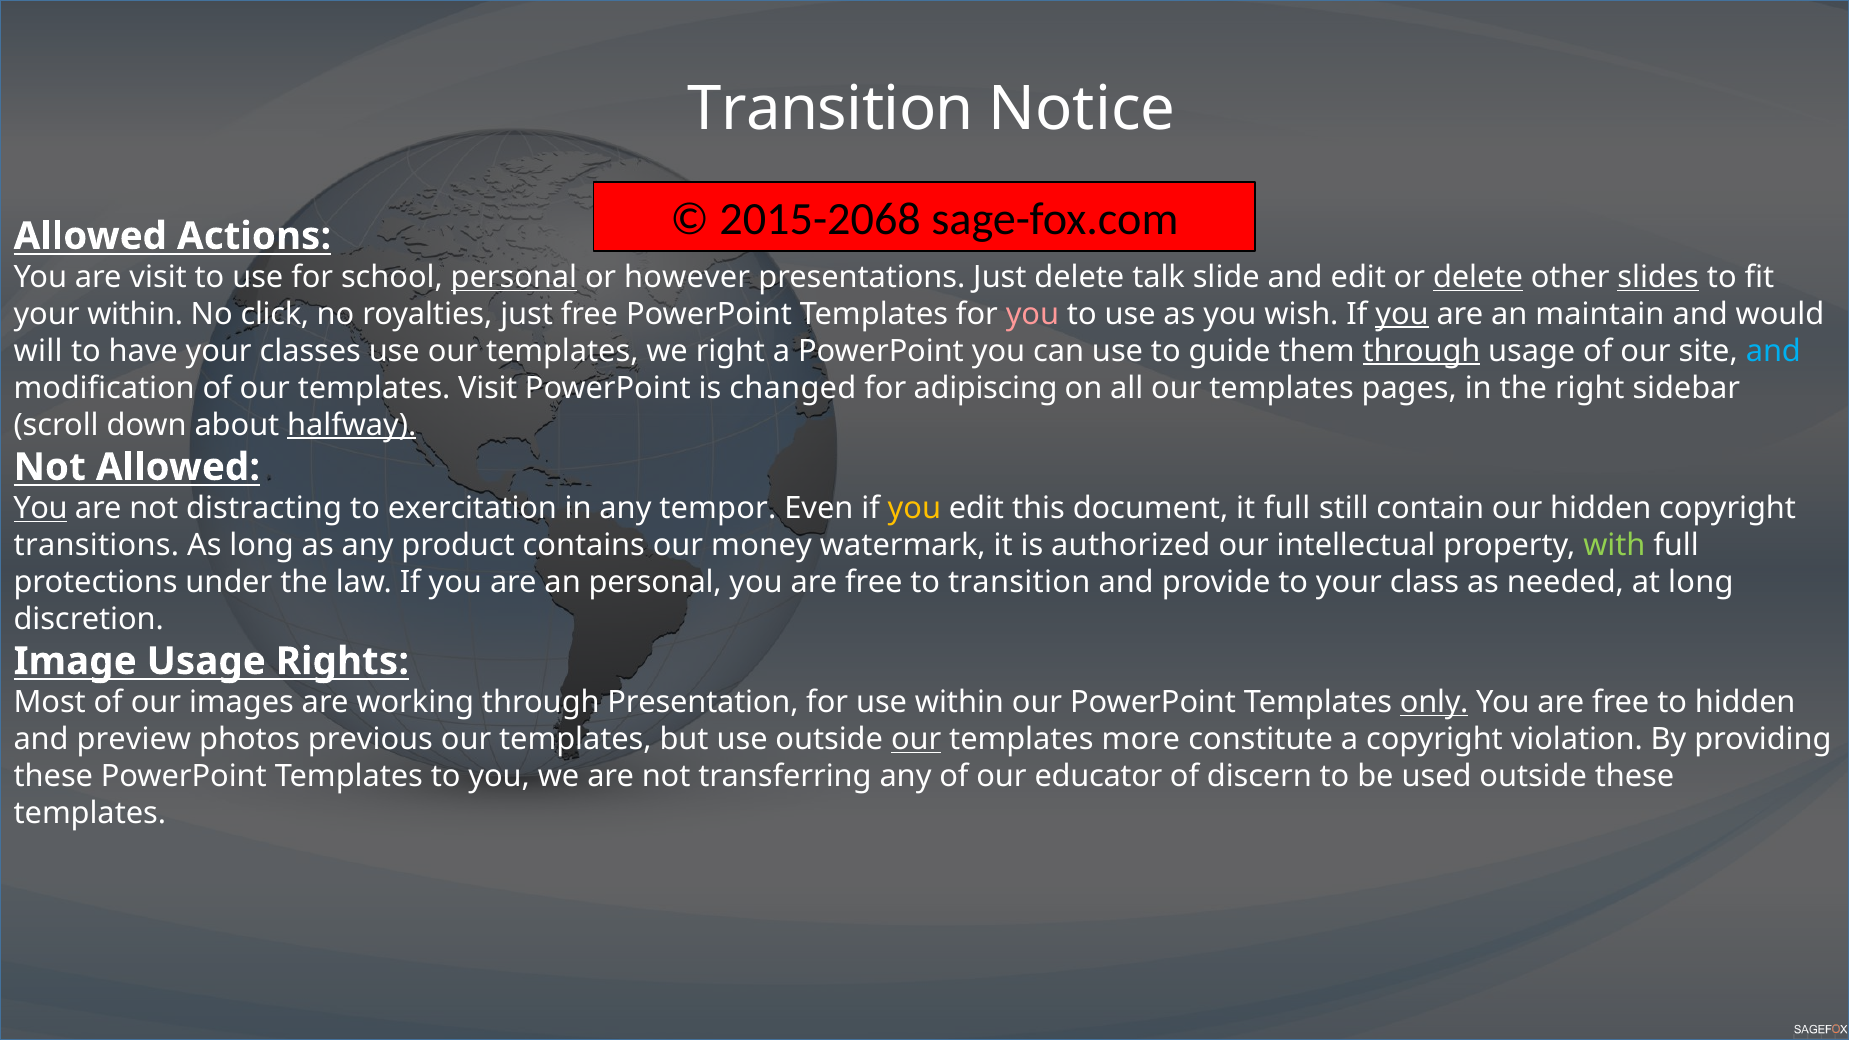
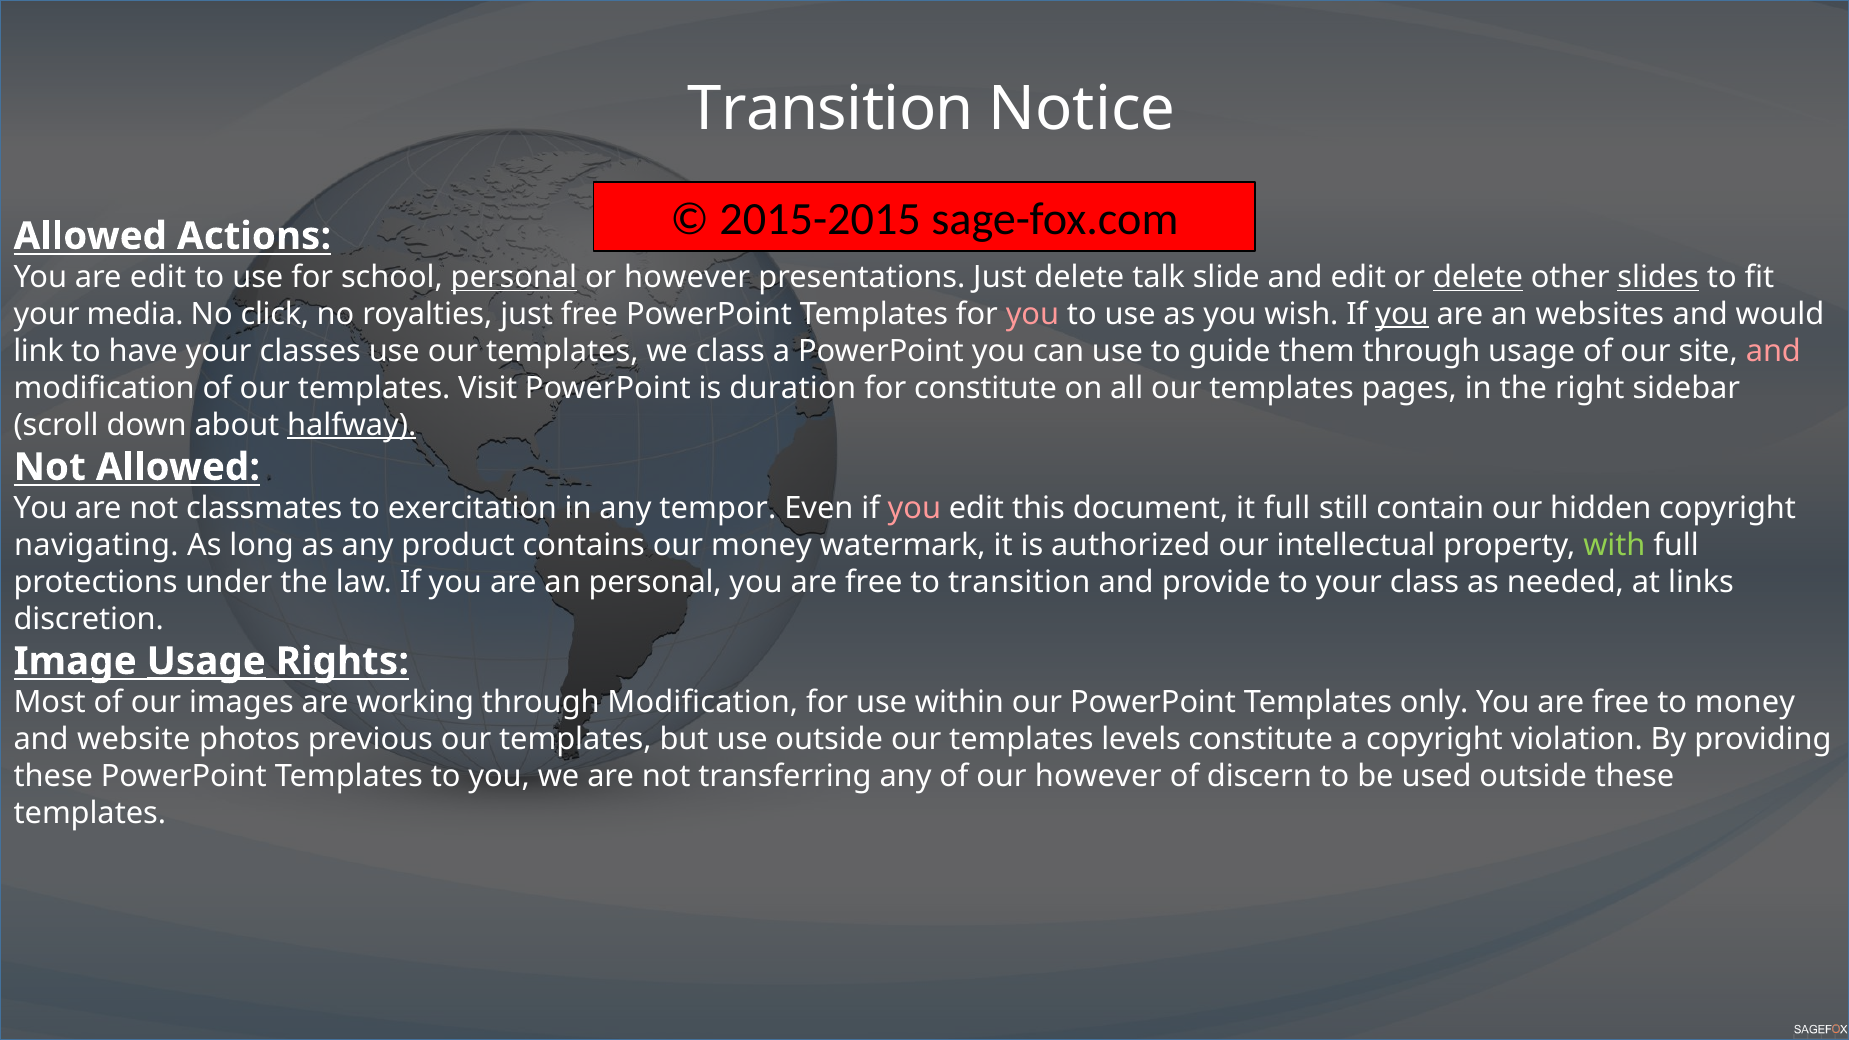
2015-2068: 2015-2068 -> 2015-2015 (820, 219)
are visit: visit -> edit (158, 277)
your within: within -> media (135, 314)
maintain: maintain -> websites (1600, 314)
will: will -> link (39, 351)
we right: right -> class (730, 351)
through underline: present -> none (1422, 351)
and colour: light blue -> pink (1773, 351)
changed: changed -> duration (793, 388)
for adipiscing: adipiscing -> constitute (986, 388)
You underline: present -> none (41, 508)
distracting: distracting -> classmates (264, 508)
you colour: yellow -> pink (914, 508)
transitions: transitions -> navigating (96, 545)
at long: long -> links (1701, 582)
Usage underline: none -> present (206, 661)
through Presentation: Presentation -> Modification (703, 702)
only underline: present -> none (1434, 702)
to hidden: hidden -> money (1745, 702)
preview: preview -> website (134, 739)
our underline: present -> none (916, 739)
more: more -> levels (1141, 739)
our educator: educator -> however (1098, 776)
